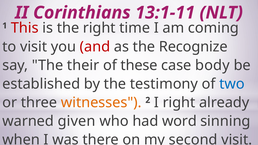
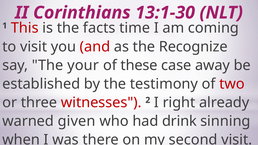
13:1-11: 13:1-11 -> 13:1-30 (165, 13)
the right: right -> facts (99, 28)
their: their -> your (83, 65)
body: body -> away (213, 65)
two colour: blue -> red (232, 84)
witnesses colour: orange -> red (101, 103)
word: word -> drink (179, 121)
